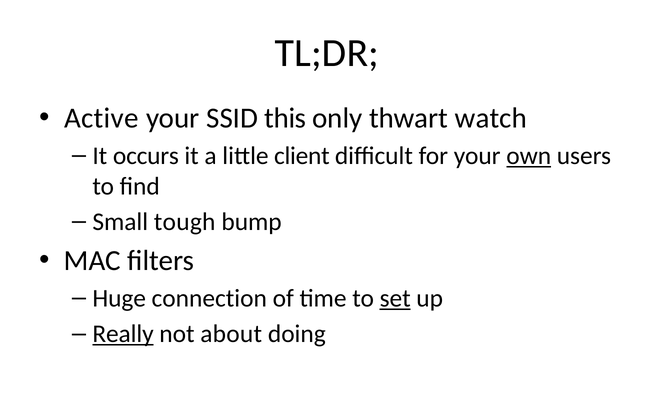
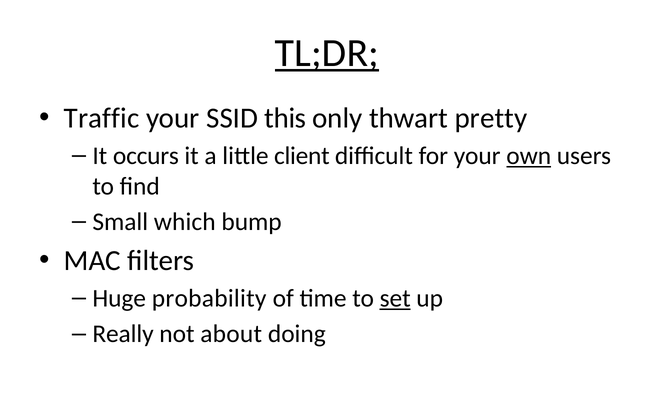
TL;DR underline: none -> present (327, 53)
Active: Active -> Traffic (102, 118)
watch: watch -> pretty (491, 118)
tough: tough -> which (185, 222)
connection: connection -> probability (209, 298)
Really underline: present -> none (123, 334)
